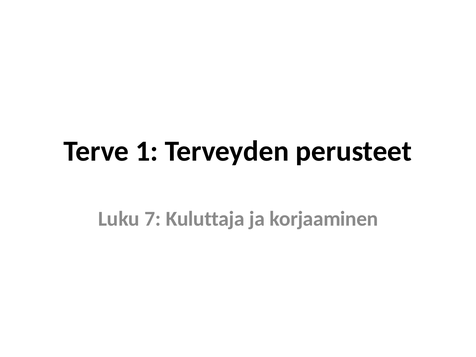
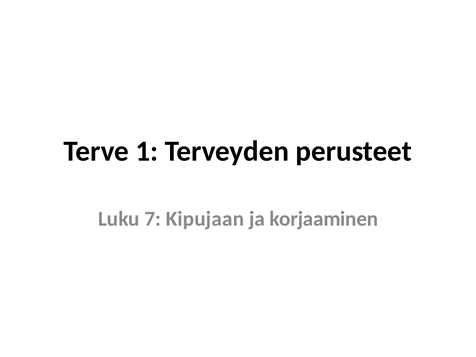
Kuluttaja: Kuluttaja -> Kipujaan (205, 219)
